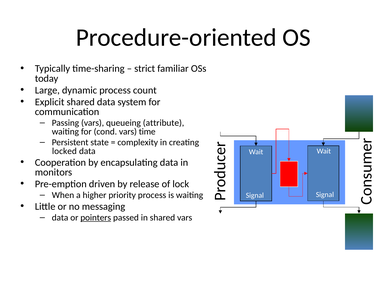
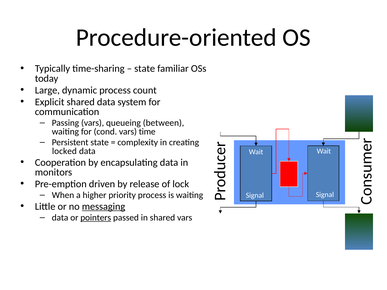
strict: strict -> state (145, 69)
attribute: attribute -> between (164, 123)
messaging underline: none -> present (104, 207)
